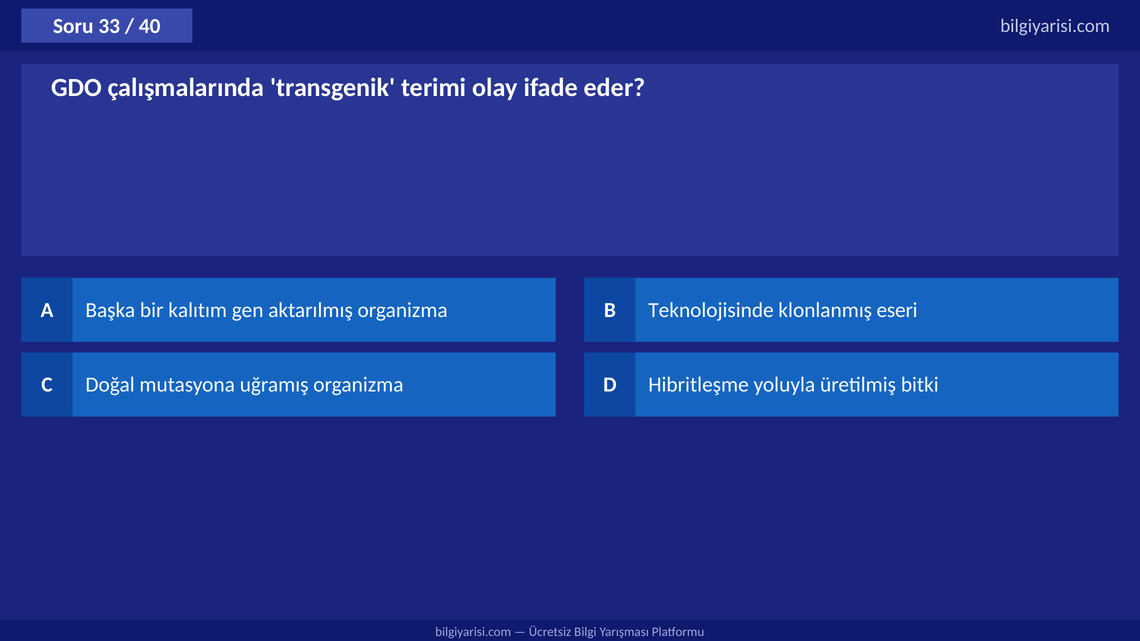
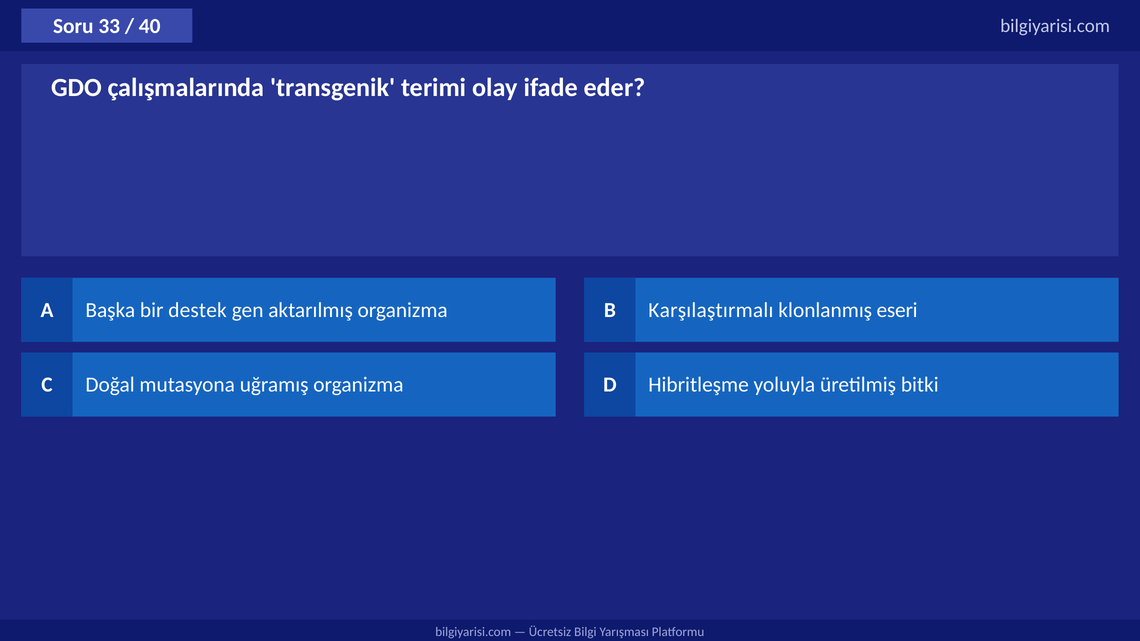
kalıtım: kalıtım -> destek (198, 310)
Teknolojisinde: Teknolojisinde -> Karşılaştırmalı (711, 310)
